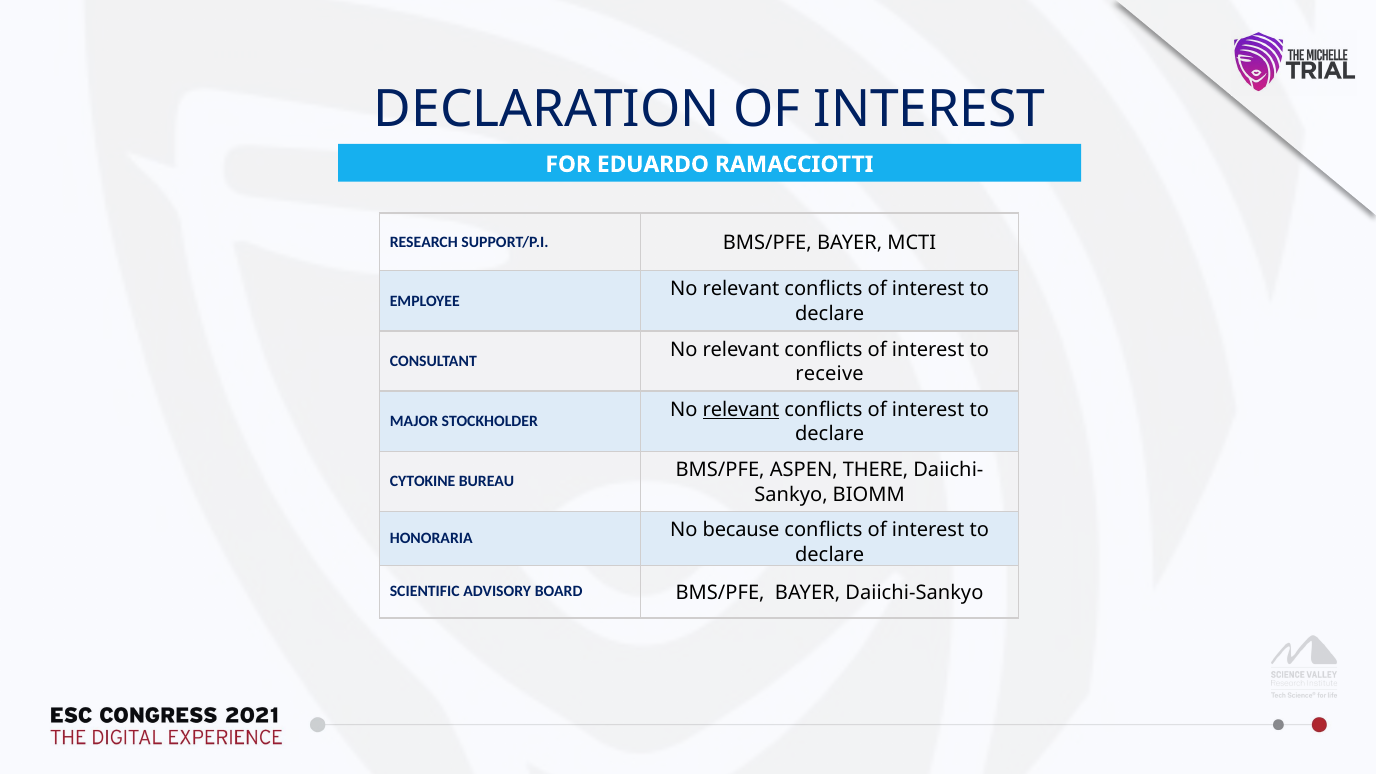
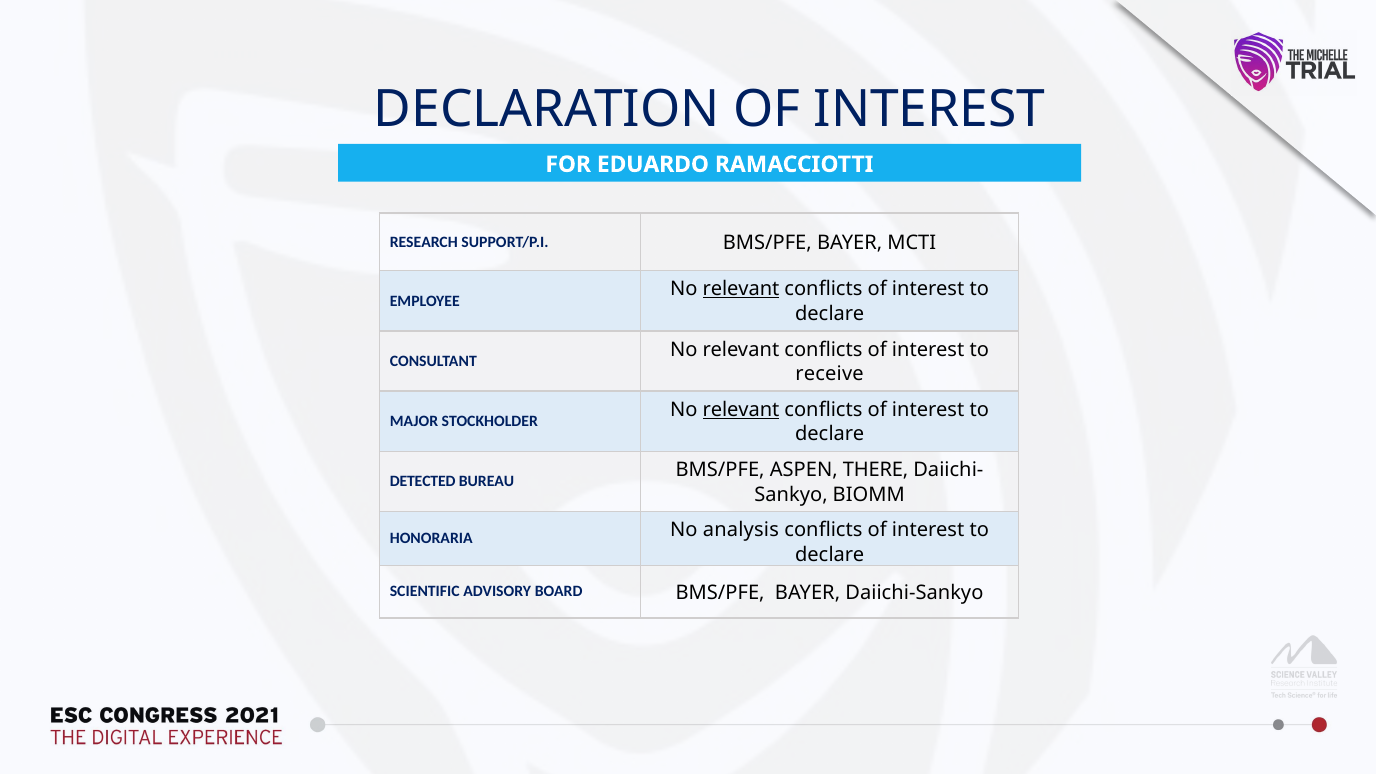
relevant underline: none -> present (741, 289)
CYTOKINE: CYTOKINE -> DETECTED (423, 481)
because: because -> analysis (741, 530)
